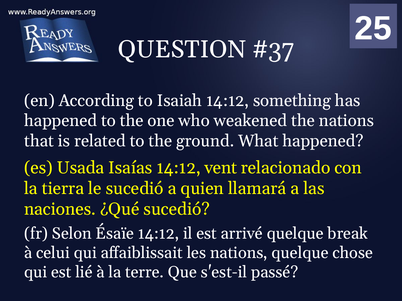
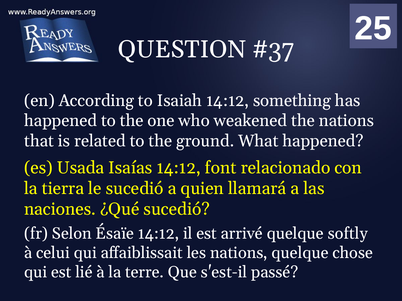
vent: vent -> font (221, 168)
break: break -> softly (348, 234)
